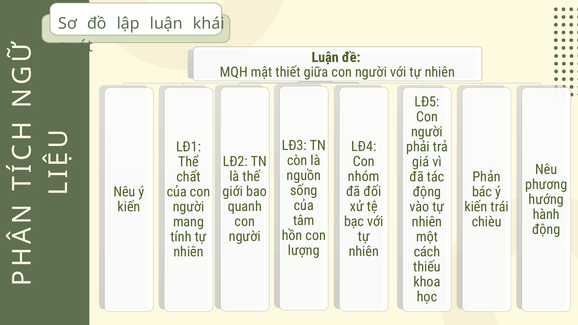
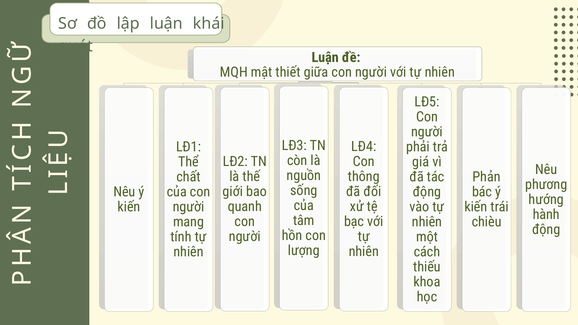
nhóm: nhóm -> thông (364, 177)
